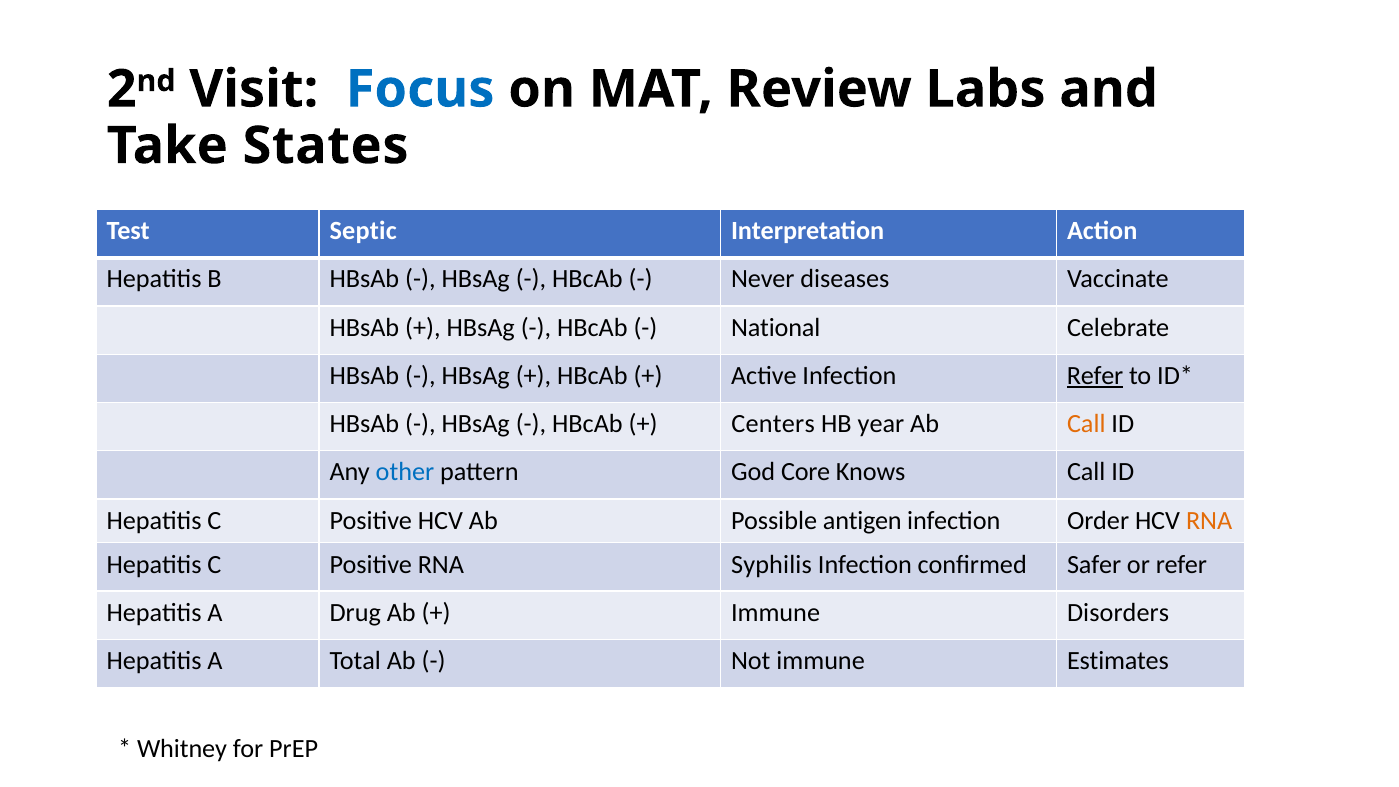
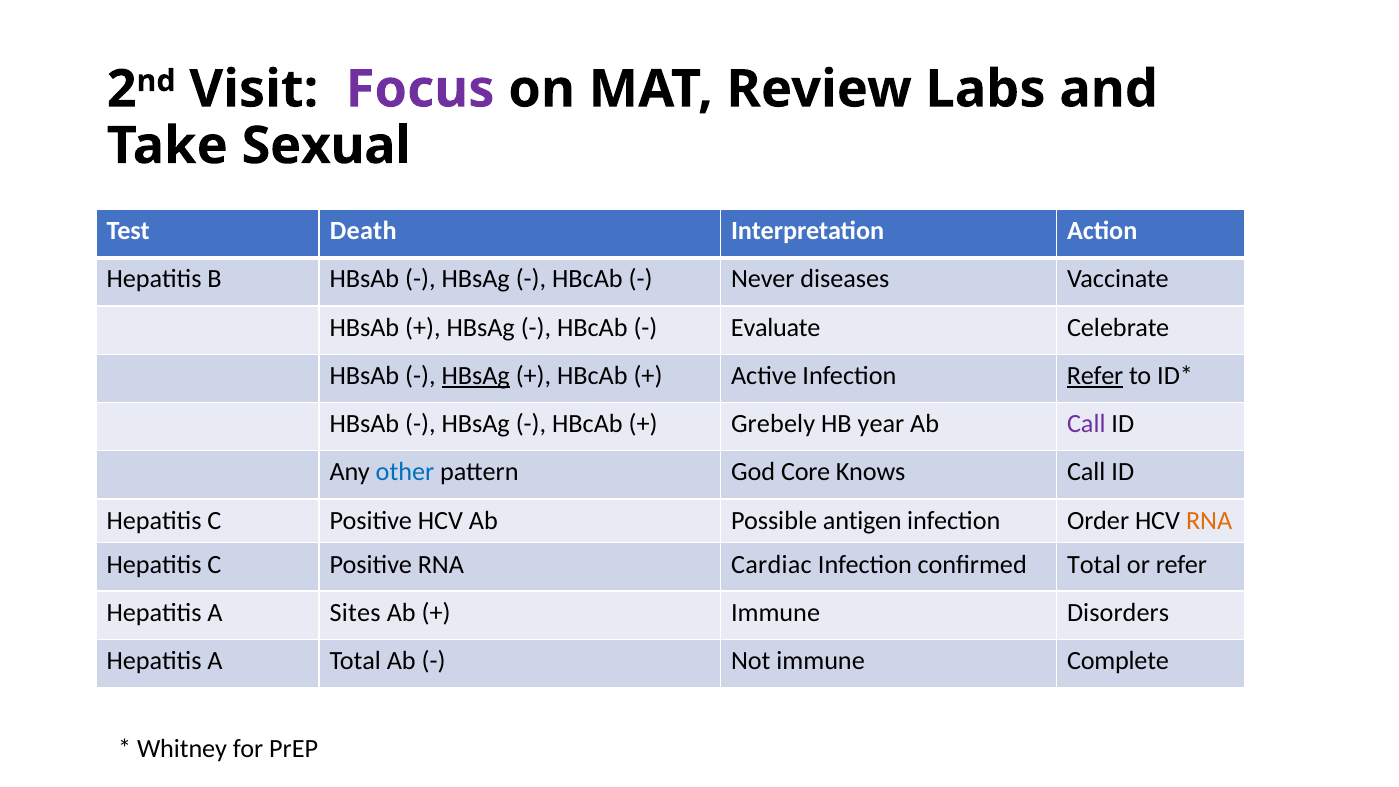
Focus colour: blue -> purple (420, 89)
States: States -> Sexual (326, 146)
Septic: Septic -> Death (363, 231)
National: National -> Evaluate (776, 328)
HBsAg underline: none -> present (476, 376)
Centers: Centers -> Grebely (773, 424)
Call colour: orange -> purple (1086, 424)
Syphilis: Syphilis -> Cardiac (771, 564)
confirmed Safer: Safer -> Total (1094, 564)
Drug: Drug -> Sites (355, 613)
Estimates: Estimates -> Complete (1118, 661)
